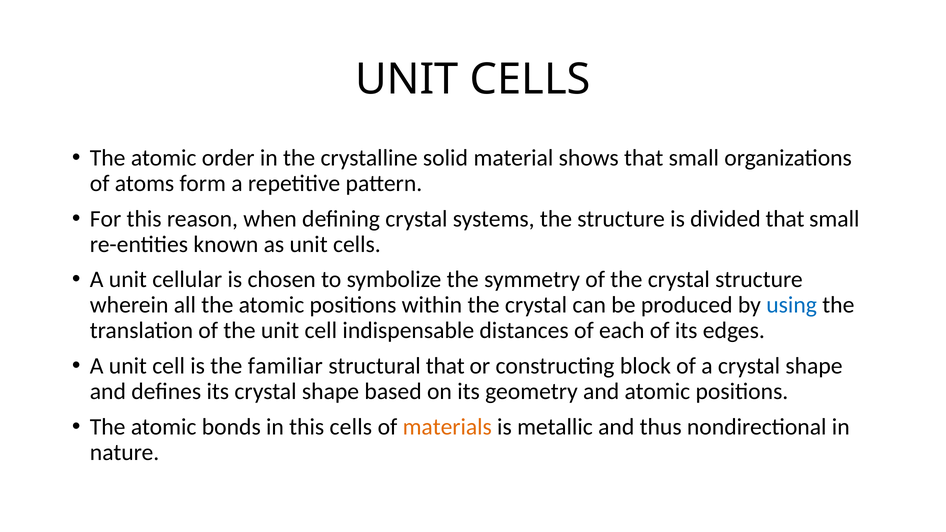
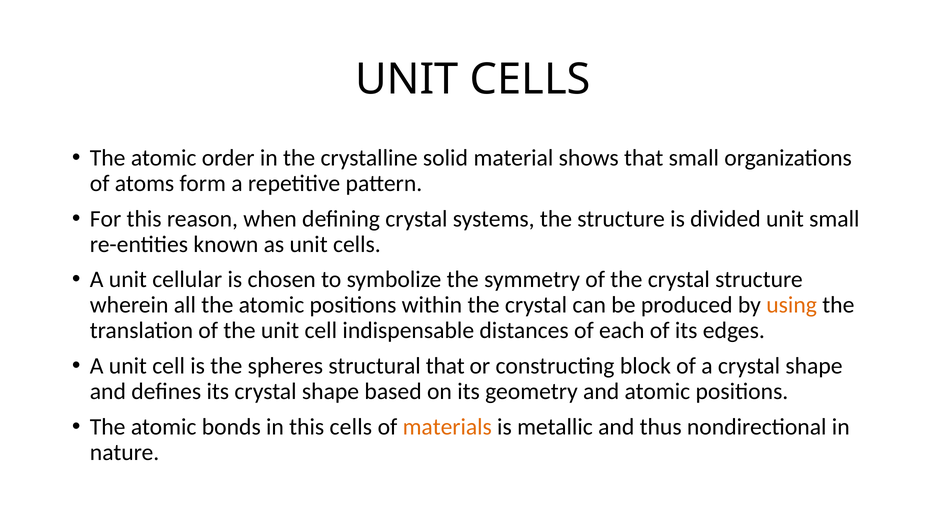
divided that: that -> unit (785, 219)
using colour: blue -> orange (792, 305)
familiar: familiar -> spheres (285, 366)
